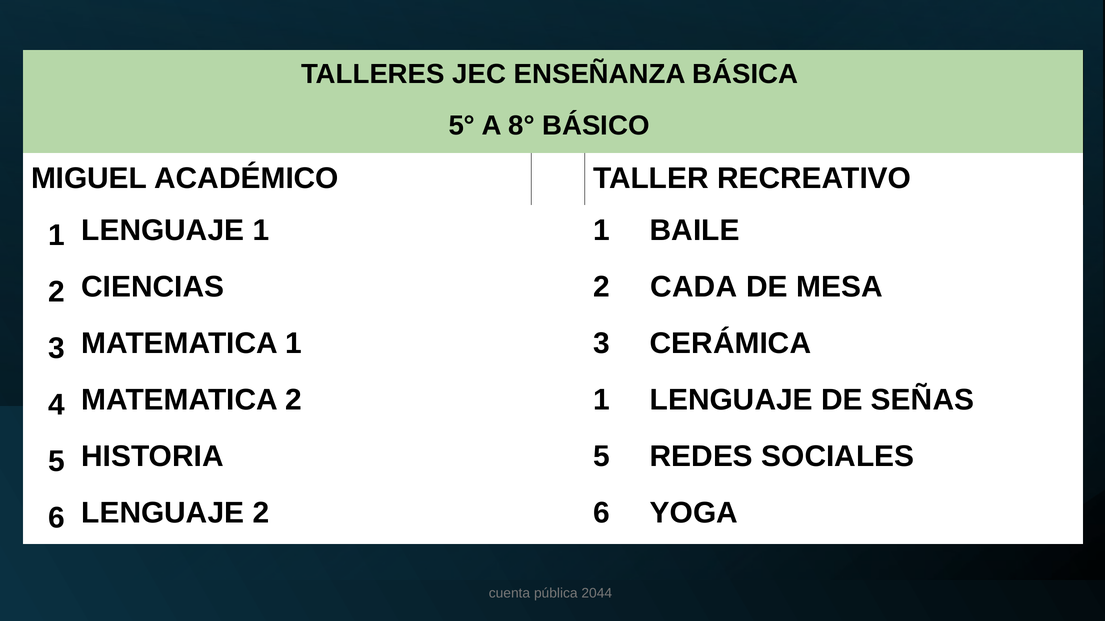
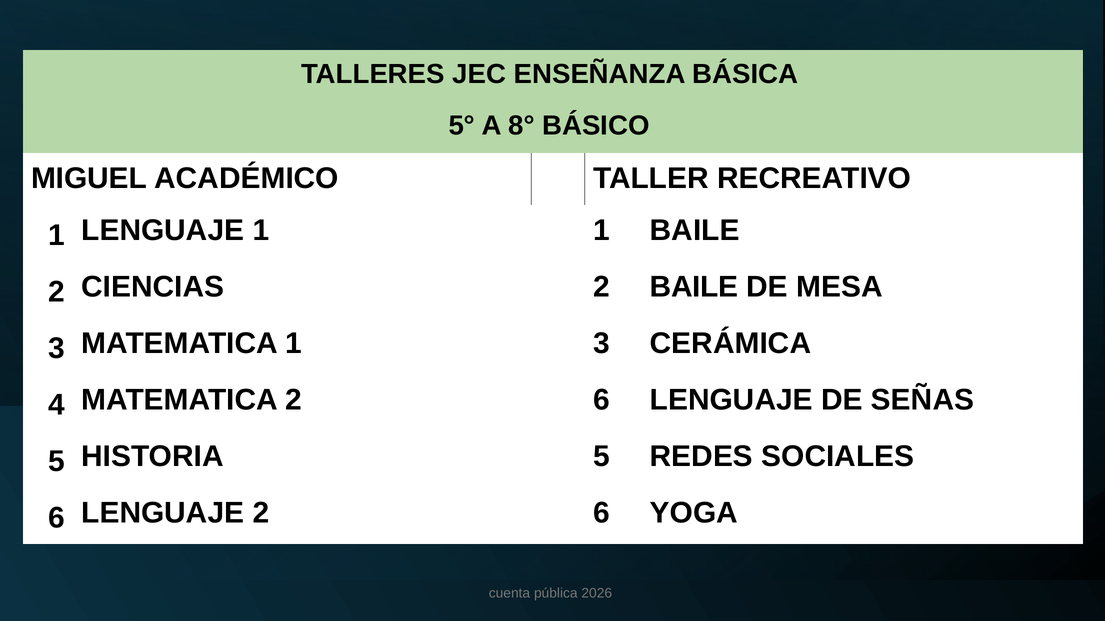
2 CADA: CADA -> BAILE (694, 287)
MATEMATICA 2 1: 1 -> 6 (601, 400)
2044: 2044 -> 2026 (597, 594)
